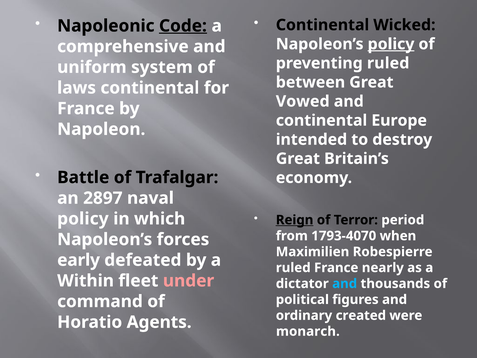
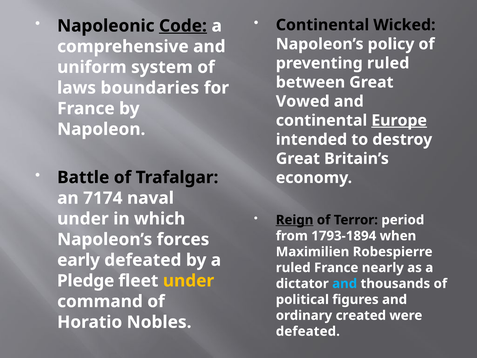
policy underline: present -> none (391, 44)
laws continental: continental -> boundaries (150, 88)
Europe underline: none -> present (399, 120)
2897: 2897 -> 7174 (103, 198)
policy: policy -> under (83, 219)
1793-4070: 1793-4070 -> 1793-1894 (344, 236)
Within: Within -> Pledge (86, 281)
under colour: pink -> yellow (189, 281)
Agents: Agents -> Nobles (159, 322)
monarch: monarch -> defeated (308, 331)
